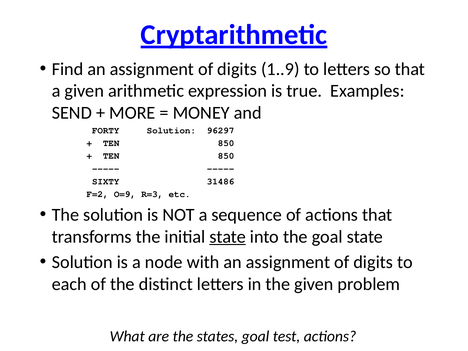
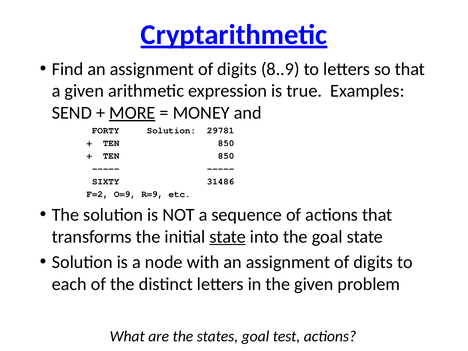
1..9: 1..9 -> 8..9 (280, 69)
MORE underline: none -> present (132, 113)
96297: 96297 -> 29781 (221, 130)
R=3: R=3 -> R=9 (152, 194)
